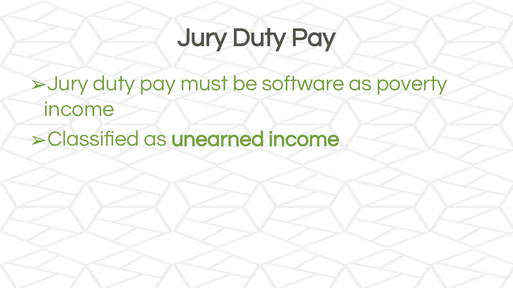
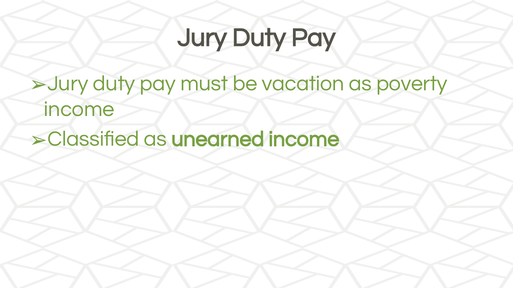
software: software -> vacation (303, 84)
